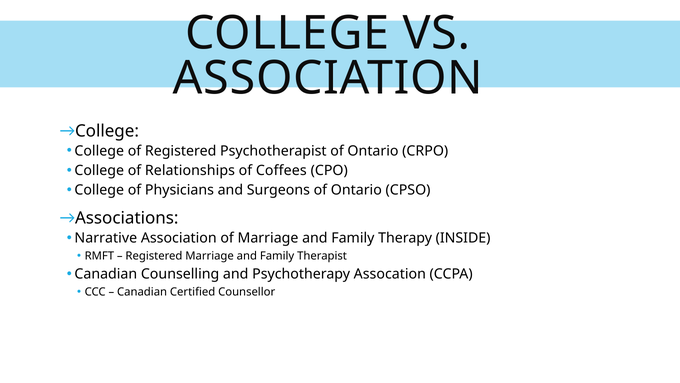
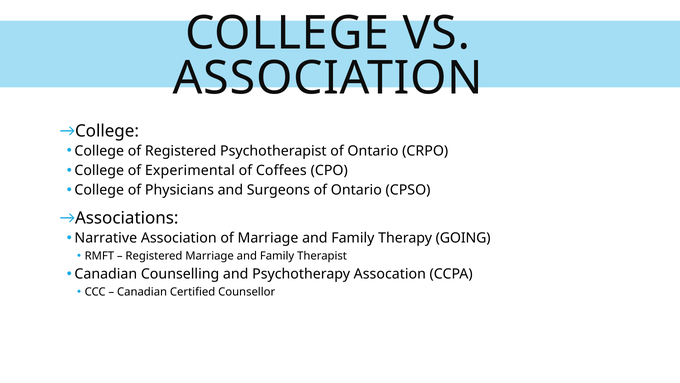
Relationships: Relationships -> Experimental (190, 170)
INSIDE: INSIDE -> GOING (463, 238)
